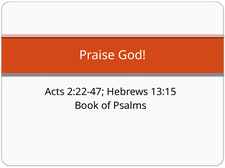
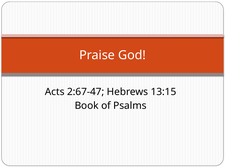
2:22-47: 2:22-47 -> 2:67-47 (86, 92)
